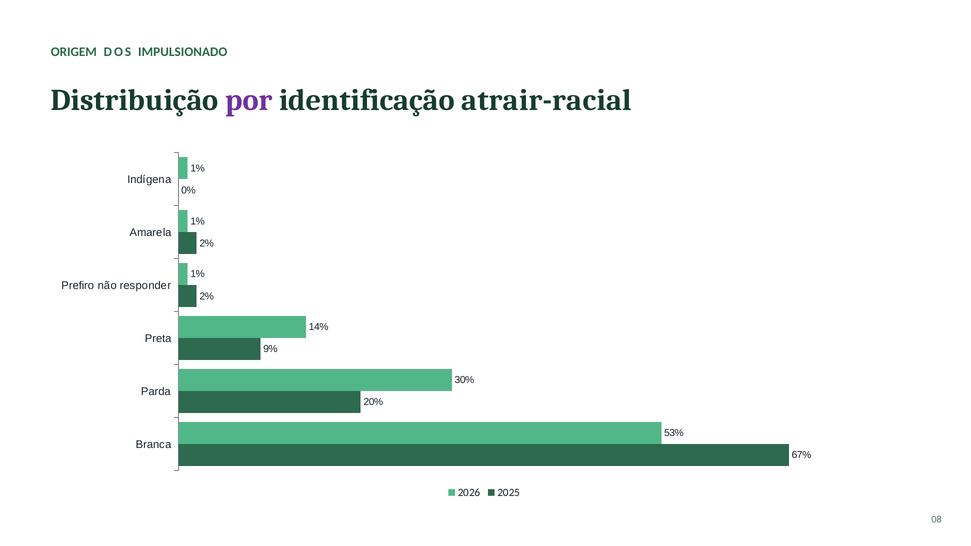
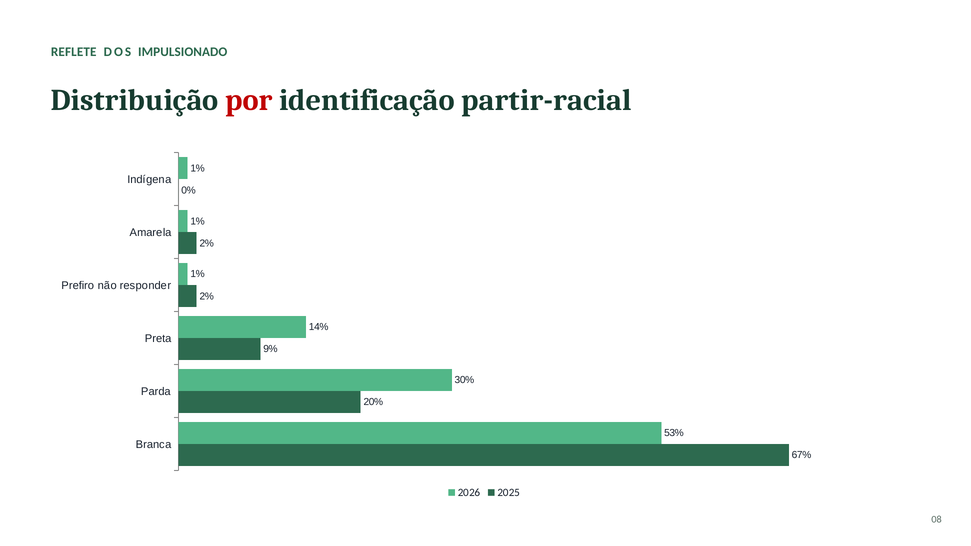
ORIGEM: ORIGEM -> REFLETE (74, 52)
por colour: purple -> red (249, 100)
atrair-racial: atrair-racial -> partir-racial (547, 100)
